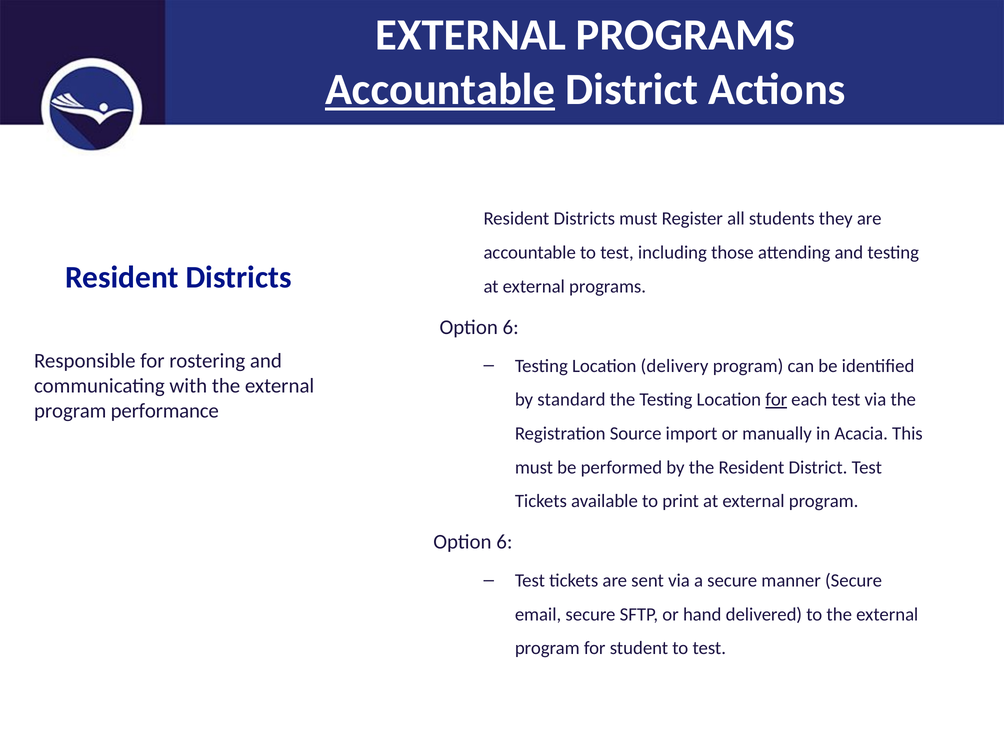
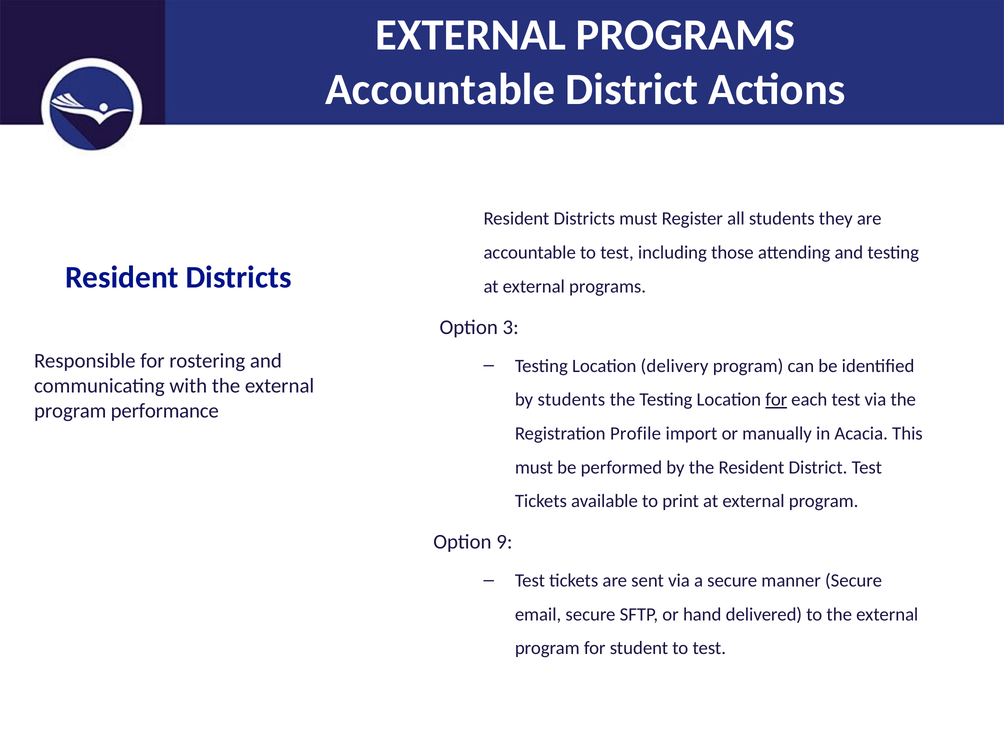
Accountable underline: present -> none (440, 90)
6: 6 -> 3 (511, 327)
by standard: standard -> students (571, 400)
Source: Source -> Profile (636, 434)
6: 6 -> 9 (504, 542)
